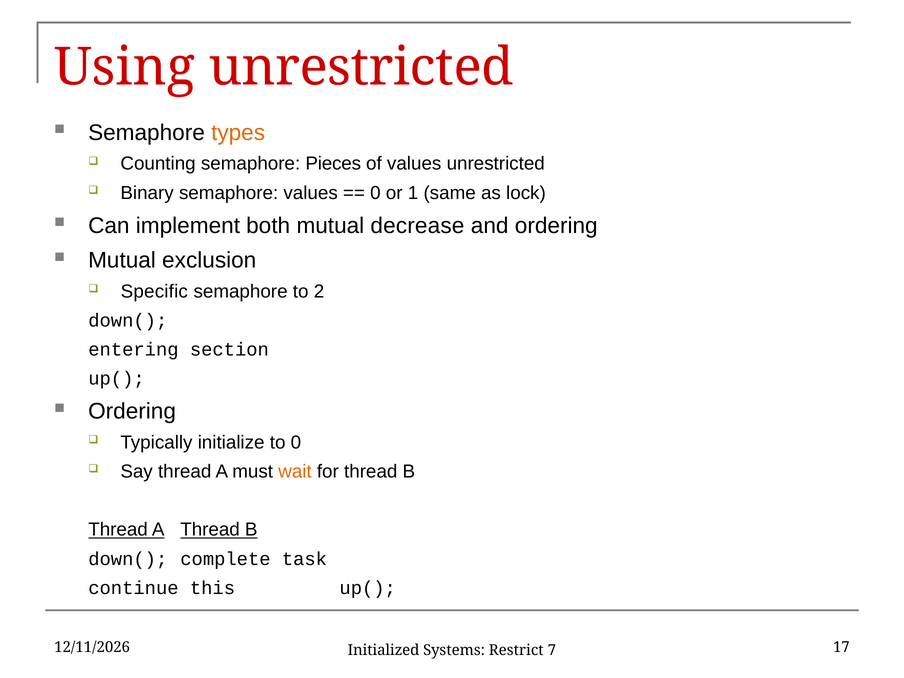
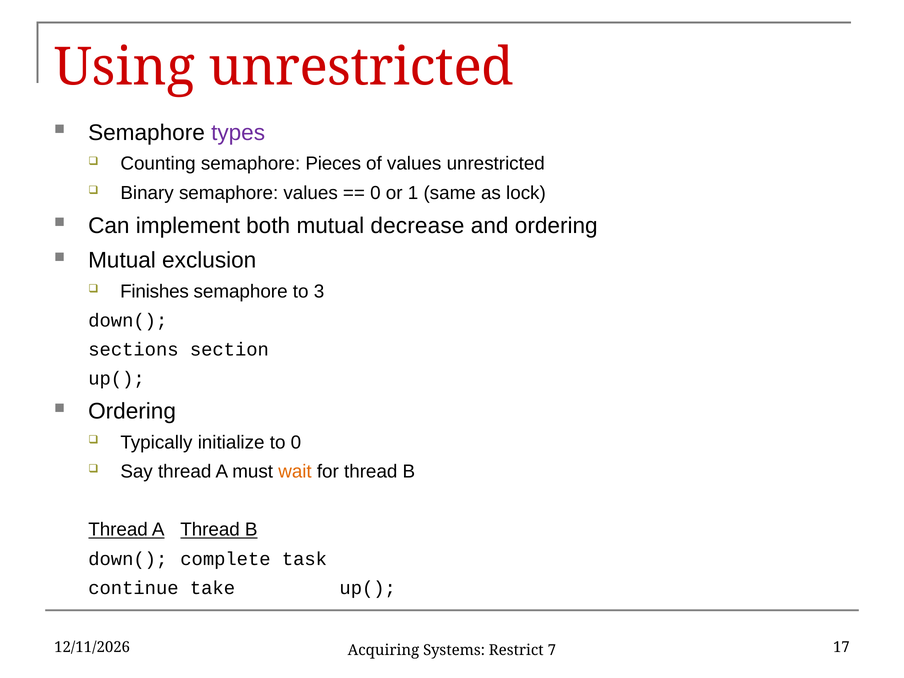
types colour: orange -> purple (238, 133)
Specific: Specific -> Finishes (155, 291)
2: 2 -> 3 (319, 291)
entering: entering -> sections (133, 350)
this: this -> take (212, 588)
Initialized: Initialized -> Acquiring (383, 650)
